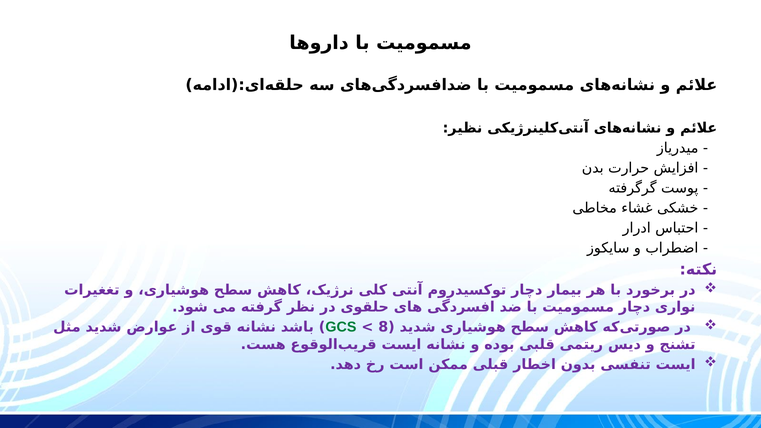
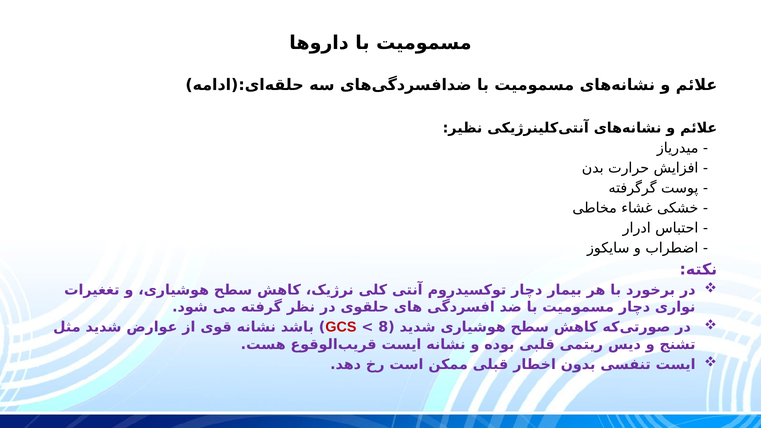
GCS colour: green -> red (341, 327)
